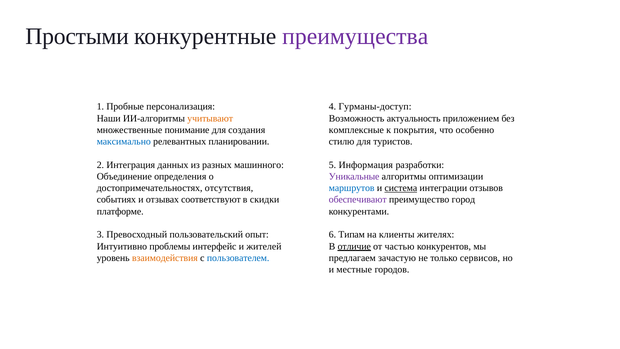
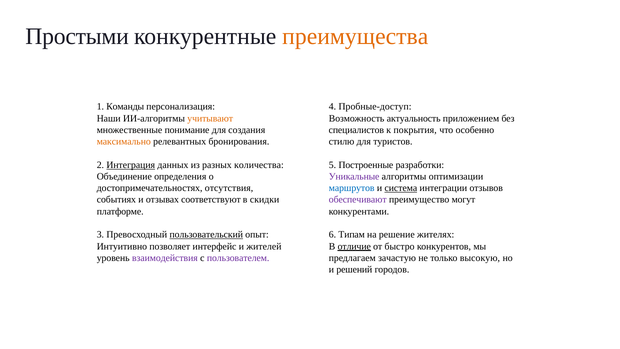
преимущества colour: purple -> orange (355, 37)
Пробные: Пробные -> Команды (125, 107)
Гурманы-доступ: Гурманы-доступ -> Пробные-доступ (375, 107)
комплексные: комплексные -> специалистов (356, 130)
максимально colour: blue -> orange (124, 142)
планировании: планировании -> бронирования (239, 142)
Интеграция underline: none -> present (131, 165)
машинного: машинного -> количества (259, 165)
Информация: Информация -> Построенные (366, 165)
город: город -> могут (463, 200)
пользовательский underline: none -> present (206, 235)
клиенты: клиенты -> решение (397, 235)
проблемы: проблемы -> позволяет (170, 246)
частью: частью -> быстро (400, 246)
взаимодействия colour: orange -> purple (165, 258)
пользователем colour: blue -> purple (238, 258)
сервисов: сервисов -> высокую (480, 258)
местные: местные -> решений (354, 269)
